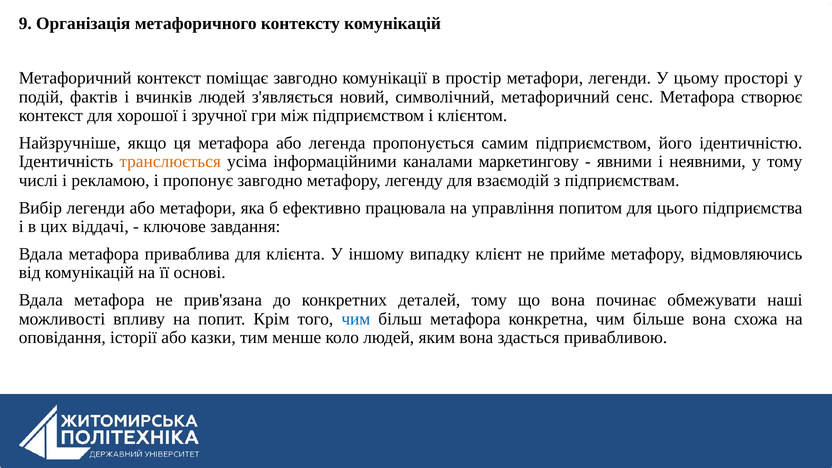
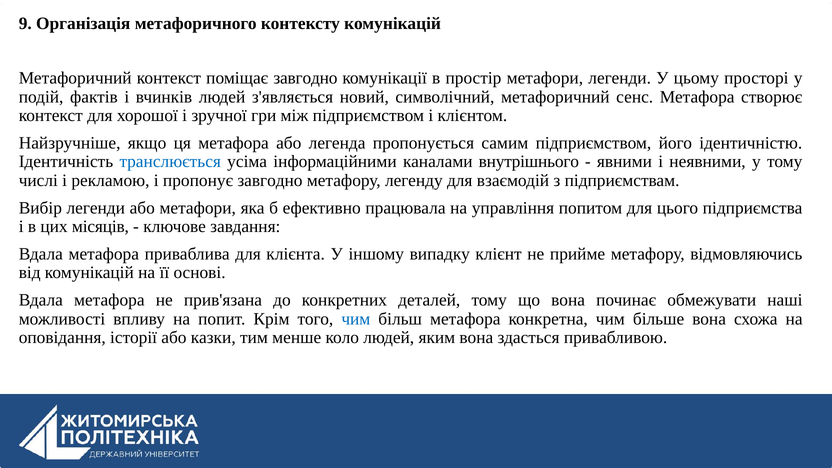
транслюється colour: orange -> blue (170, 162)
маркетингову: маркетингову -> внутрішнього (529, 162)
віддачі: віддачі -> місяців (100, 227)
